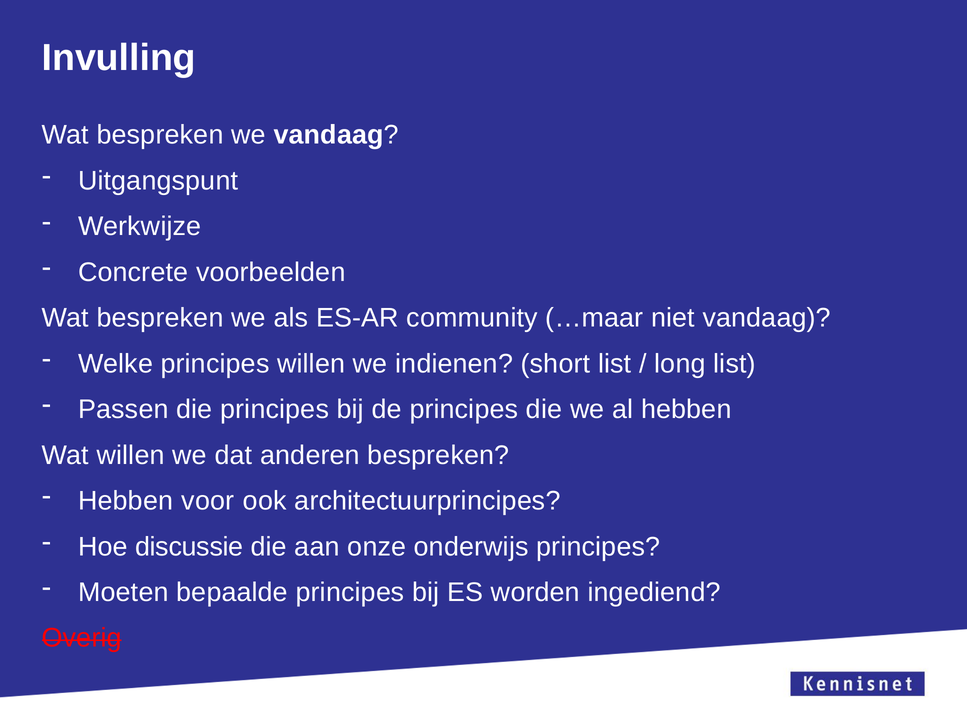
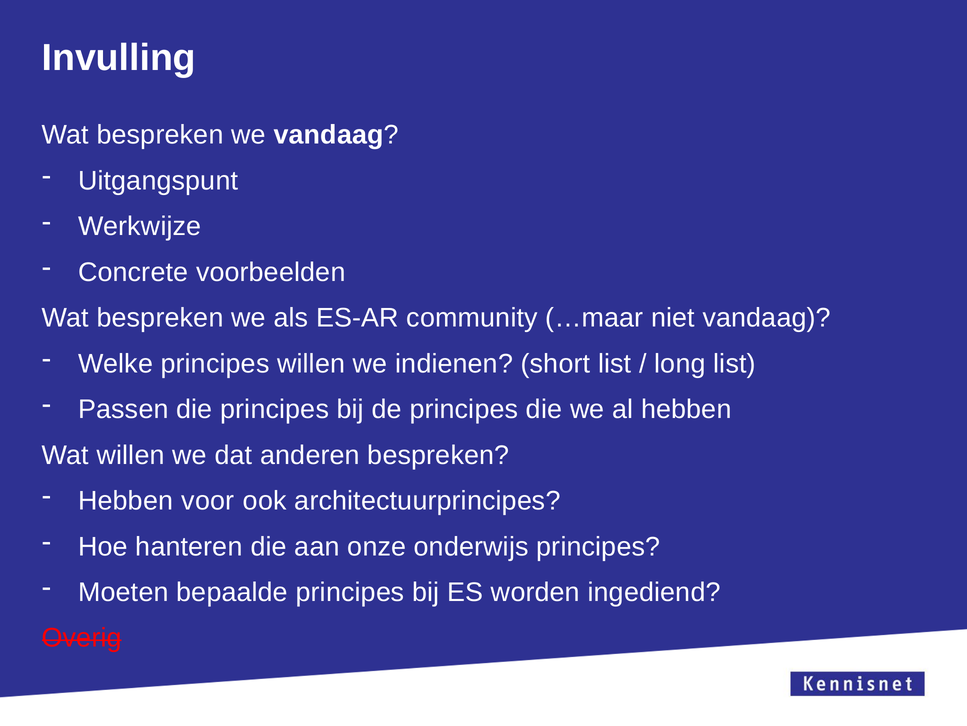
discussie: discussie -> hanteren (189, 546)
